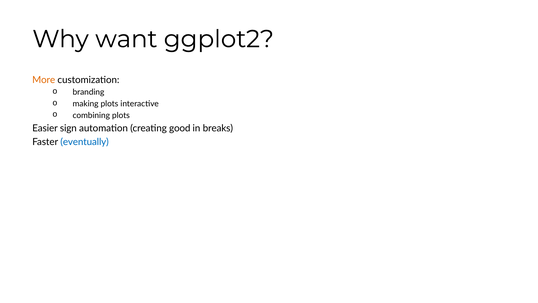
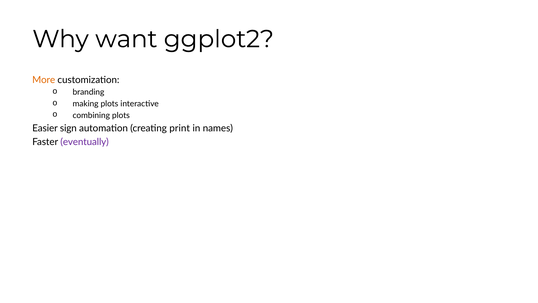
good: good -> print (180, 128)
breaks: breaks -> names (218, 128)
eventually colour: blue -> purple (85, 142)
